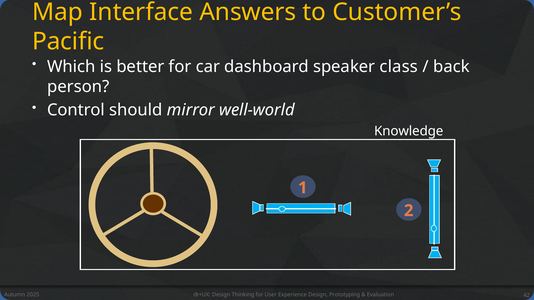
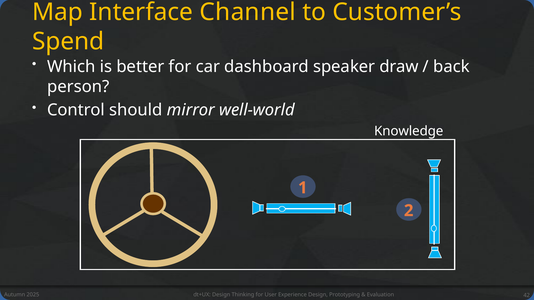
Answers: Answers -> Channel (248, 12)
Pacific: Pacific -> Spend (68, 41)
class: class -> draw (399, 67)
